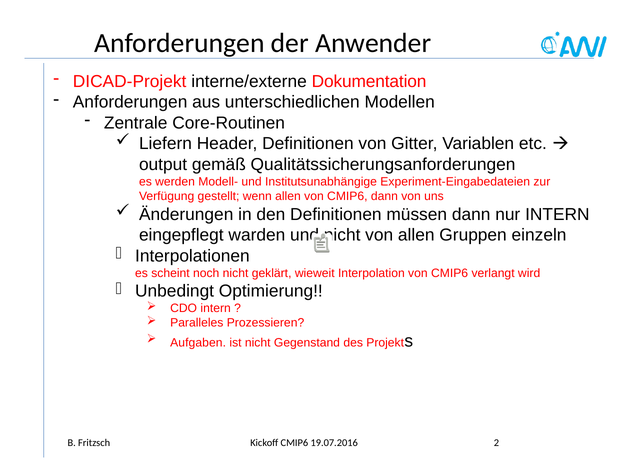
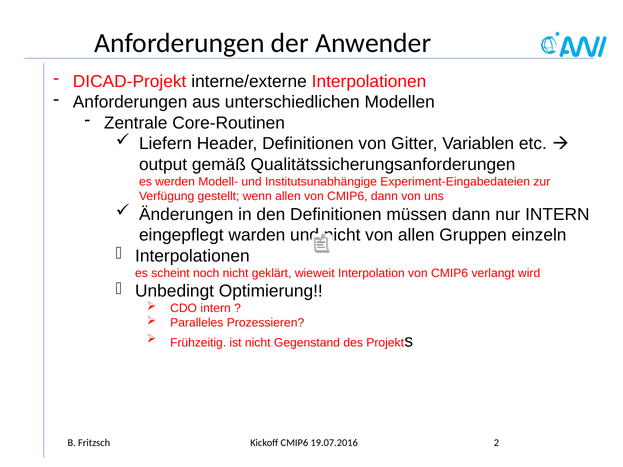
interne/externe Dokumentation: Dokumentation -> Interpolationen (369, 81)
Aufgaben: Aufgaben -> Frühzeitig (198, 343)
